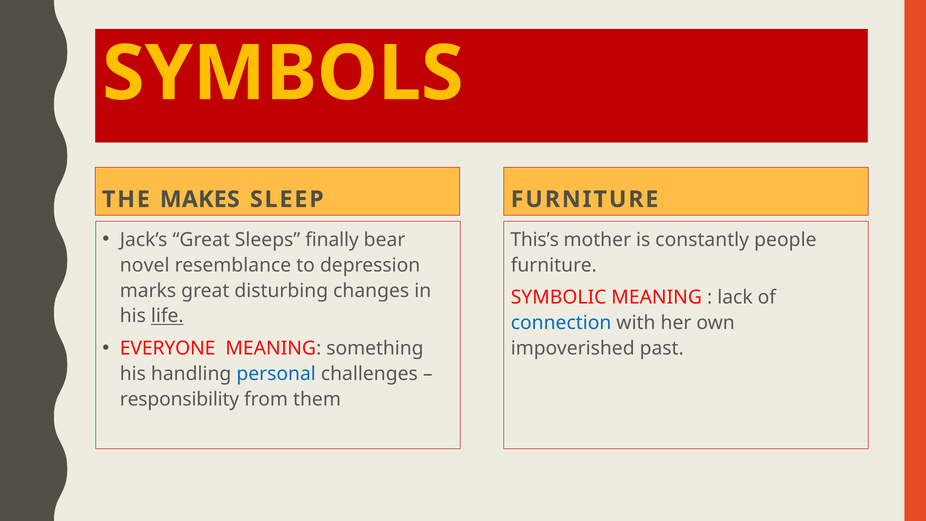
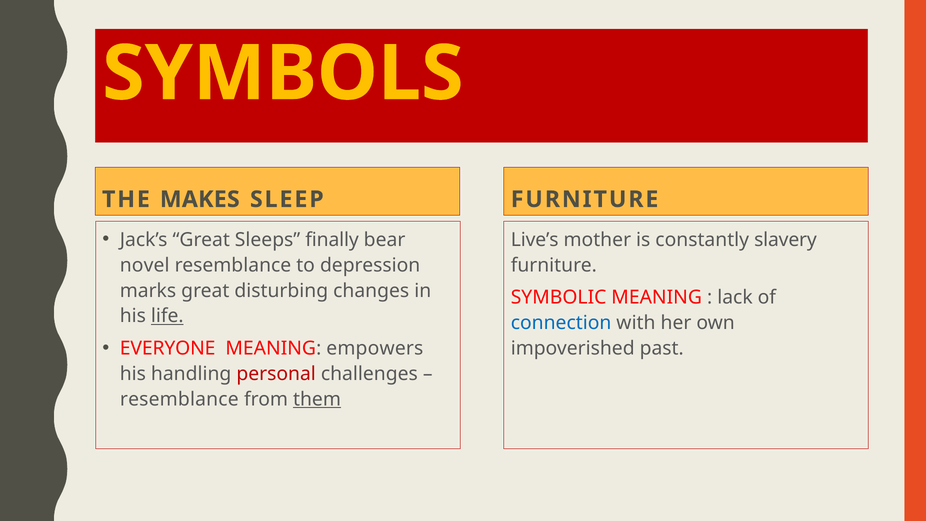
This’s: This’s -> Live’s (535, 240)
people: people -> slavery (785, 240)
something: something -> empowers (375, 348)
personal colour: blue -> red (276, 374)
responsibility: responsibility -> resemblance (179, 399)
them underline: none -> present (317, 399)
